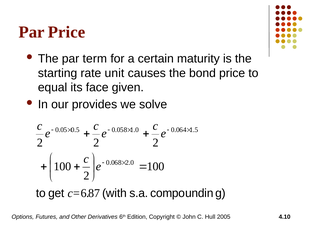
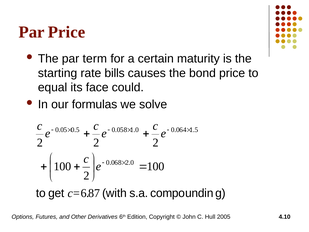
unit: unit -> bills (115, 73)
given: given -> could (128, 87)
provides: provides -> formulas (95, 104)
